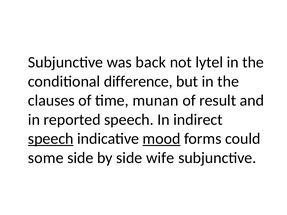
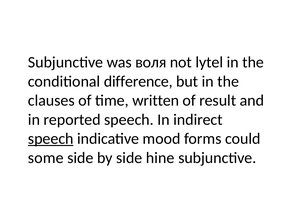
back: back -> воля (151, 62)
munan: munan -> written (156, 101)
mood underline: present -> none (162, 139)
wife: wife -> hine (160, 158)
